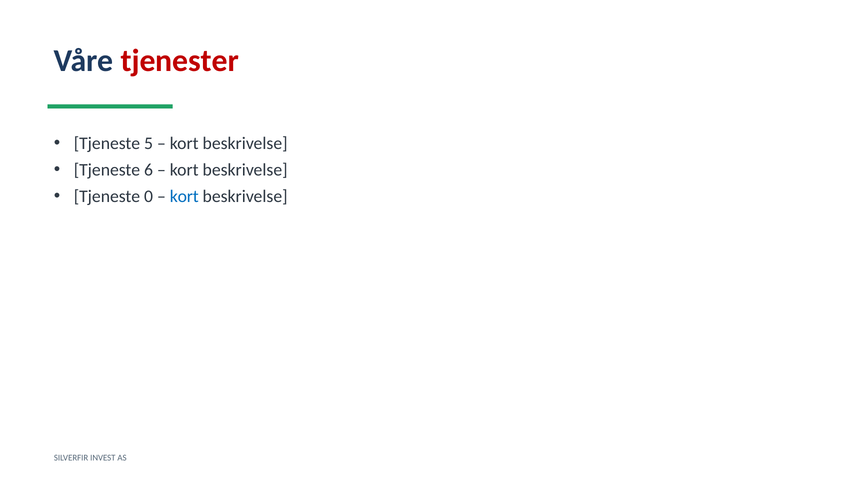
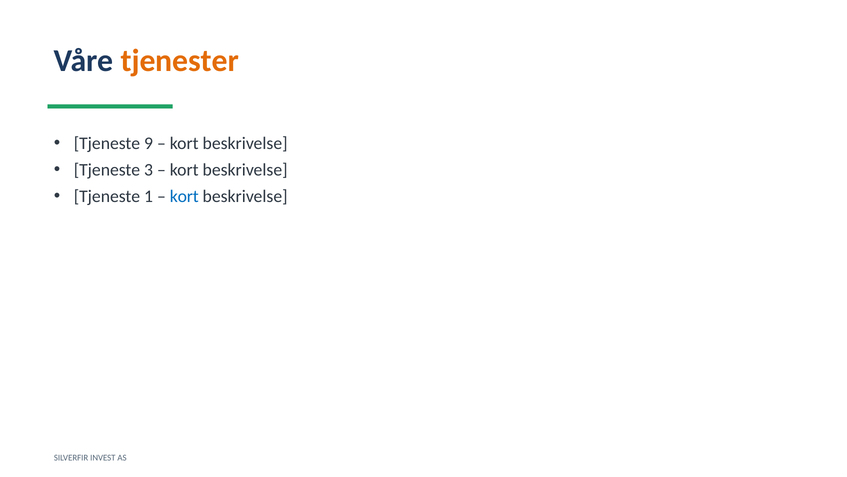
tjenester colour: red -> orange (180, 60)
5: 5 -> 9 (148, 143)
6: 6 -> 3 (148, 170)
0: 0 -> 1 (148, 196)
